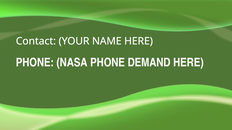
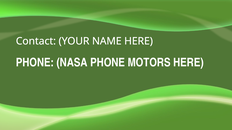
DEMAND: DEMAND -> MOTORS (149, 63)
